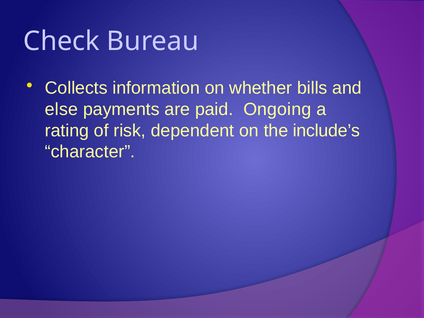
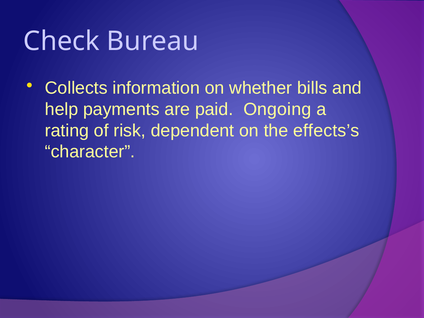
else: else -> help (62, 109)
include’s: include’s -> effects’s (326, 131)
